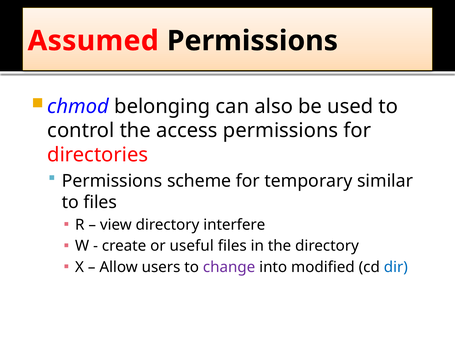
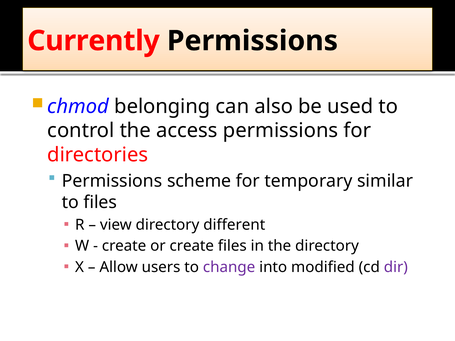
Assumed: Assumed -> Currently (93, 41)
interfere: interfere -> different (234, 225)
or useful: useful -> create (192, 246)
dir colour: blue -> purple (396, 267)
